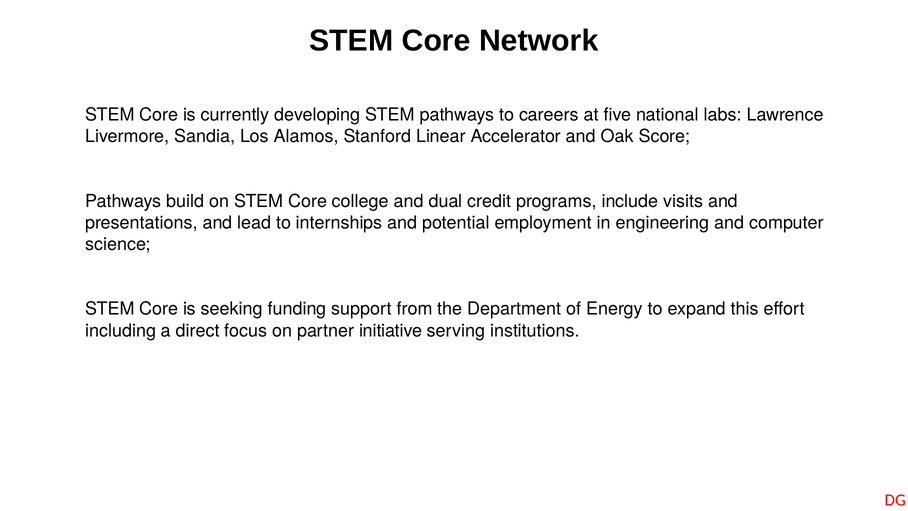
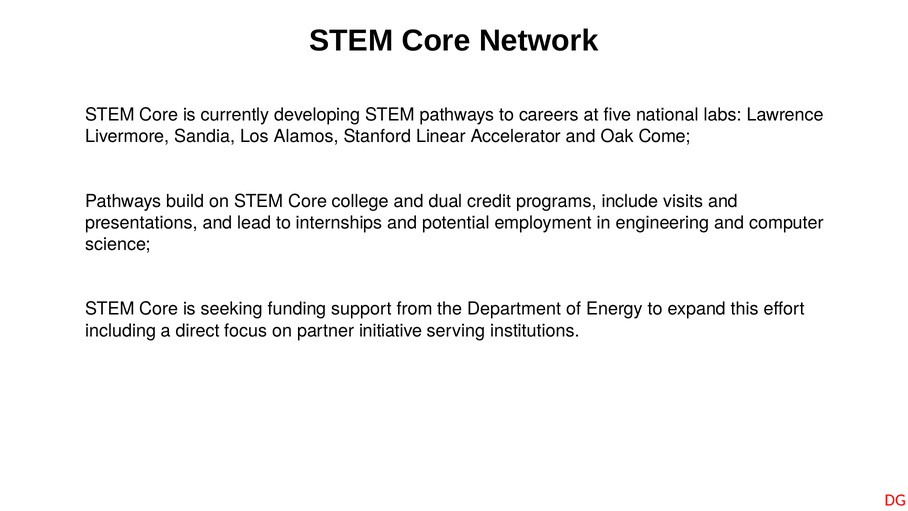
Score: Score -> Come (665, 136)
